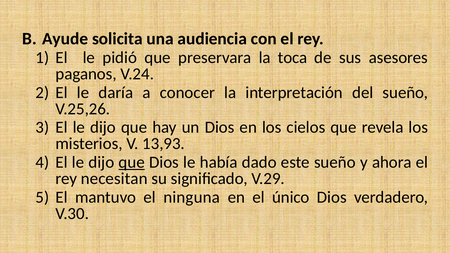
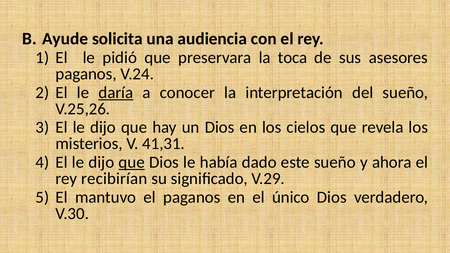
daría underline: none -> present (116, 93)
13,93: 13,93 -> 41,31 (164, 144)
necesitan: necesitan -> recibirían (114, 179)
el ninguna: ninguna -> paganos (192, 197)
